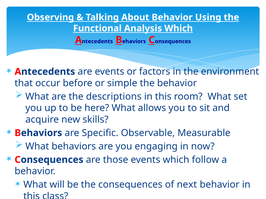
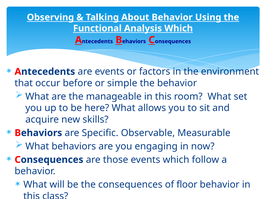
descriptions: descriptions -> manageable (114, 97)
next: next -> floor (187, 185)
